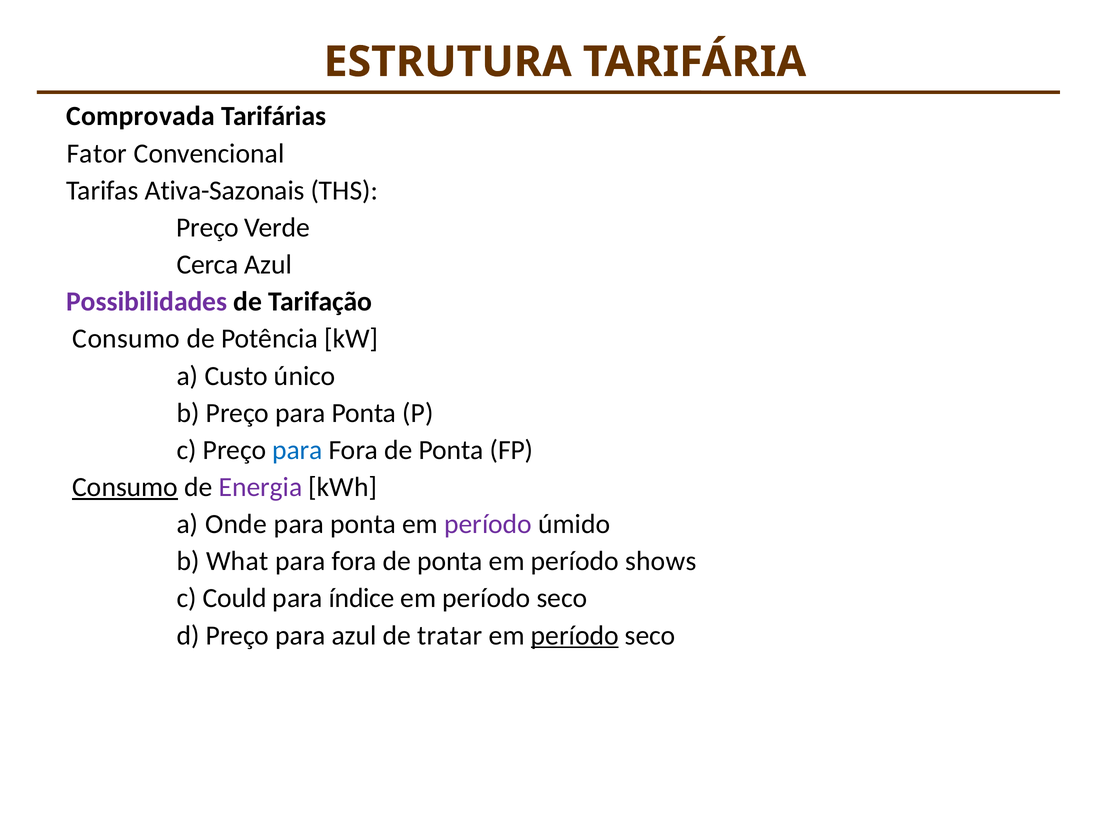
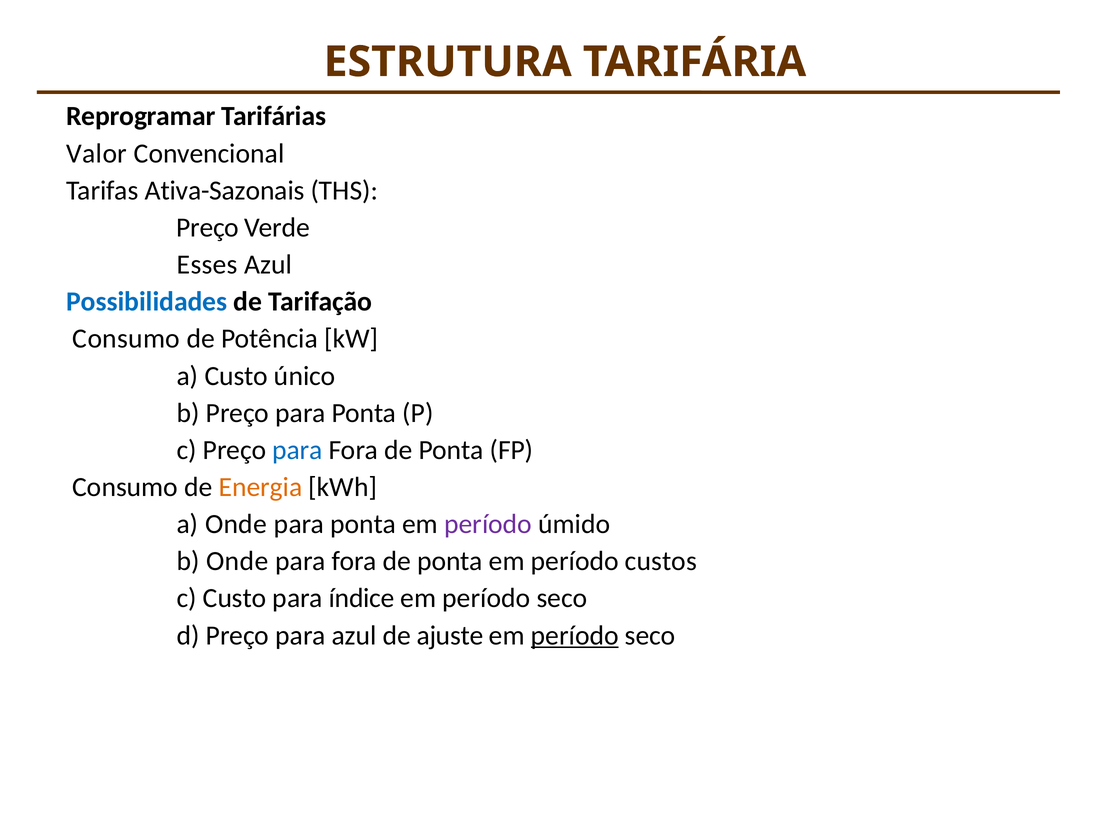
Comprovada: Comprovada -> Reprogramar (141, 116)
Fator: Fator -> Valor (97, 153)
Cerca: Cerca -> Esses (207, 265)
Possibilidades colour: purple -> blue (147, 302)
Consumo underline: present -> none (125, 487)
Energia colour: purple -> orange (260, 487)
b What: What -> Onde (237, 561)
shows: shows -> custos (661, 561)
c Could: Could -> Custo (235, 598)
tratar: tratar -> ajuste (450, 635)
